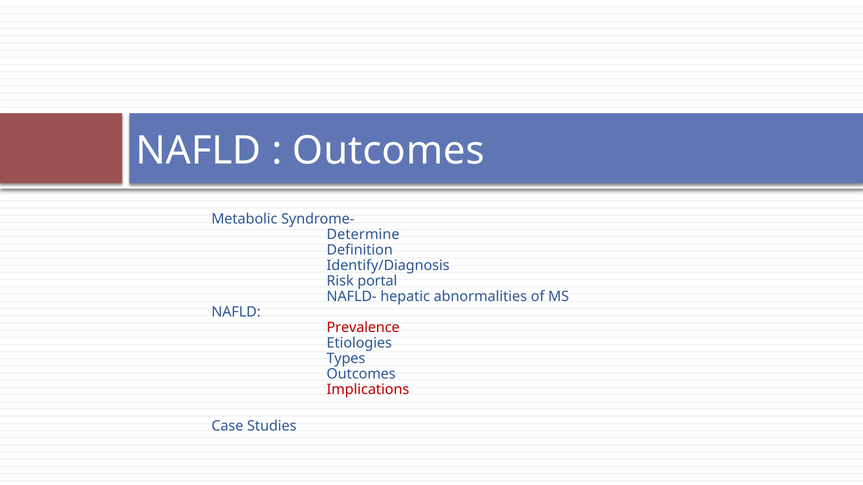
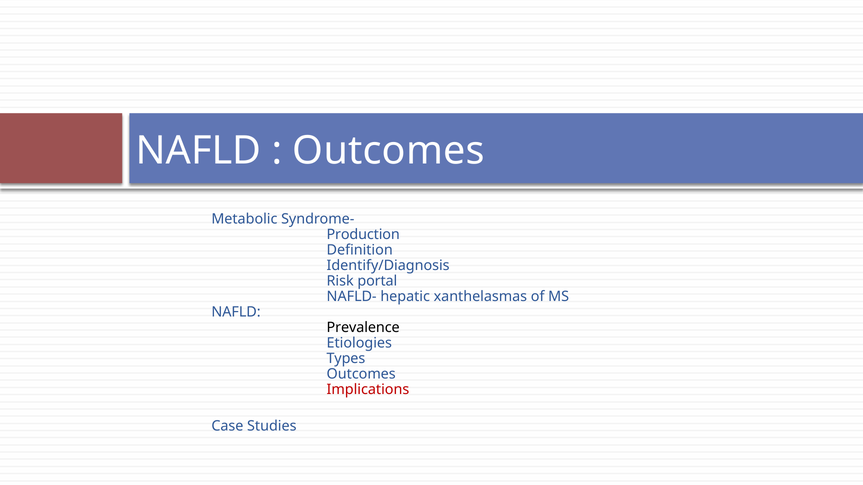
Determine: Determine -> Production (363, 235)
abnormalities: abnormalities -> xanthelasmas (480, 297)
Prevalence colour: red -> black (363, 328)
